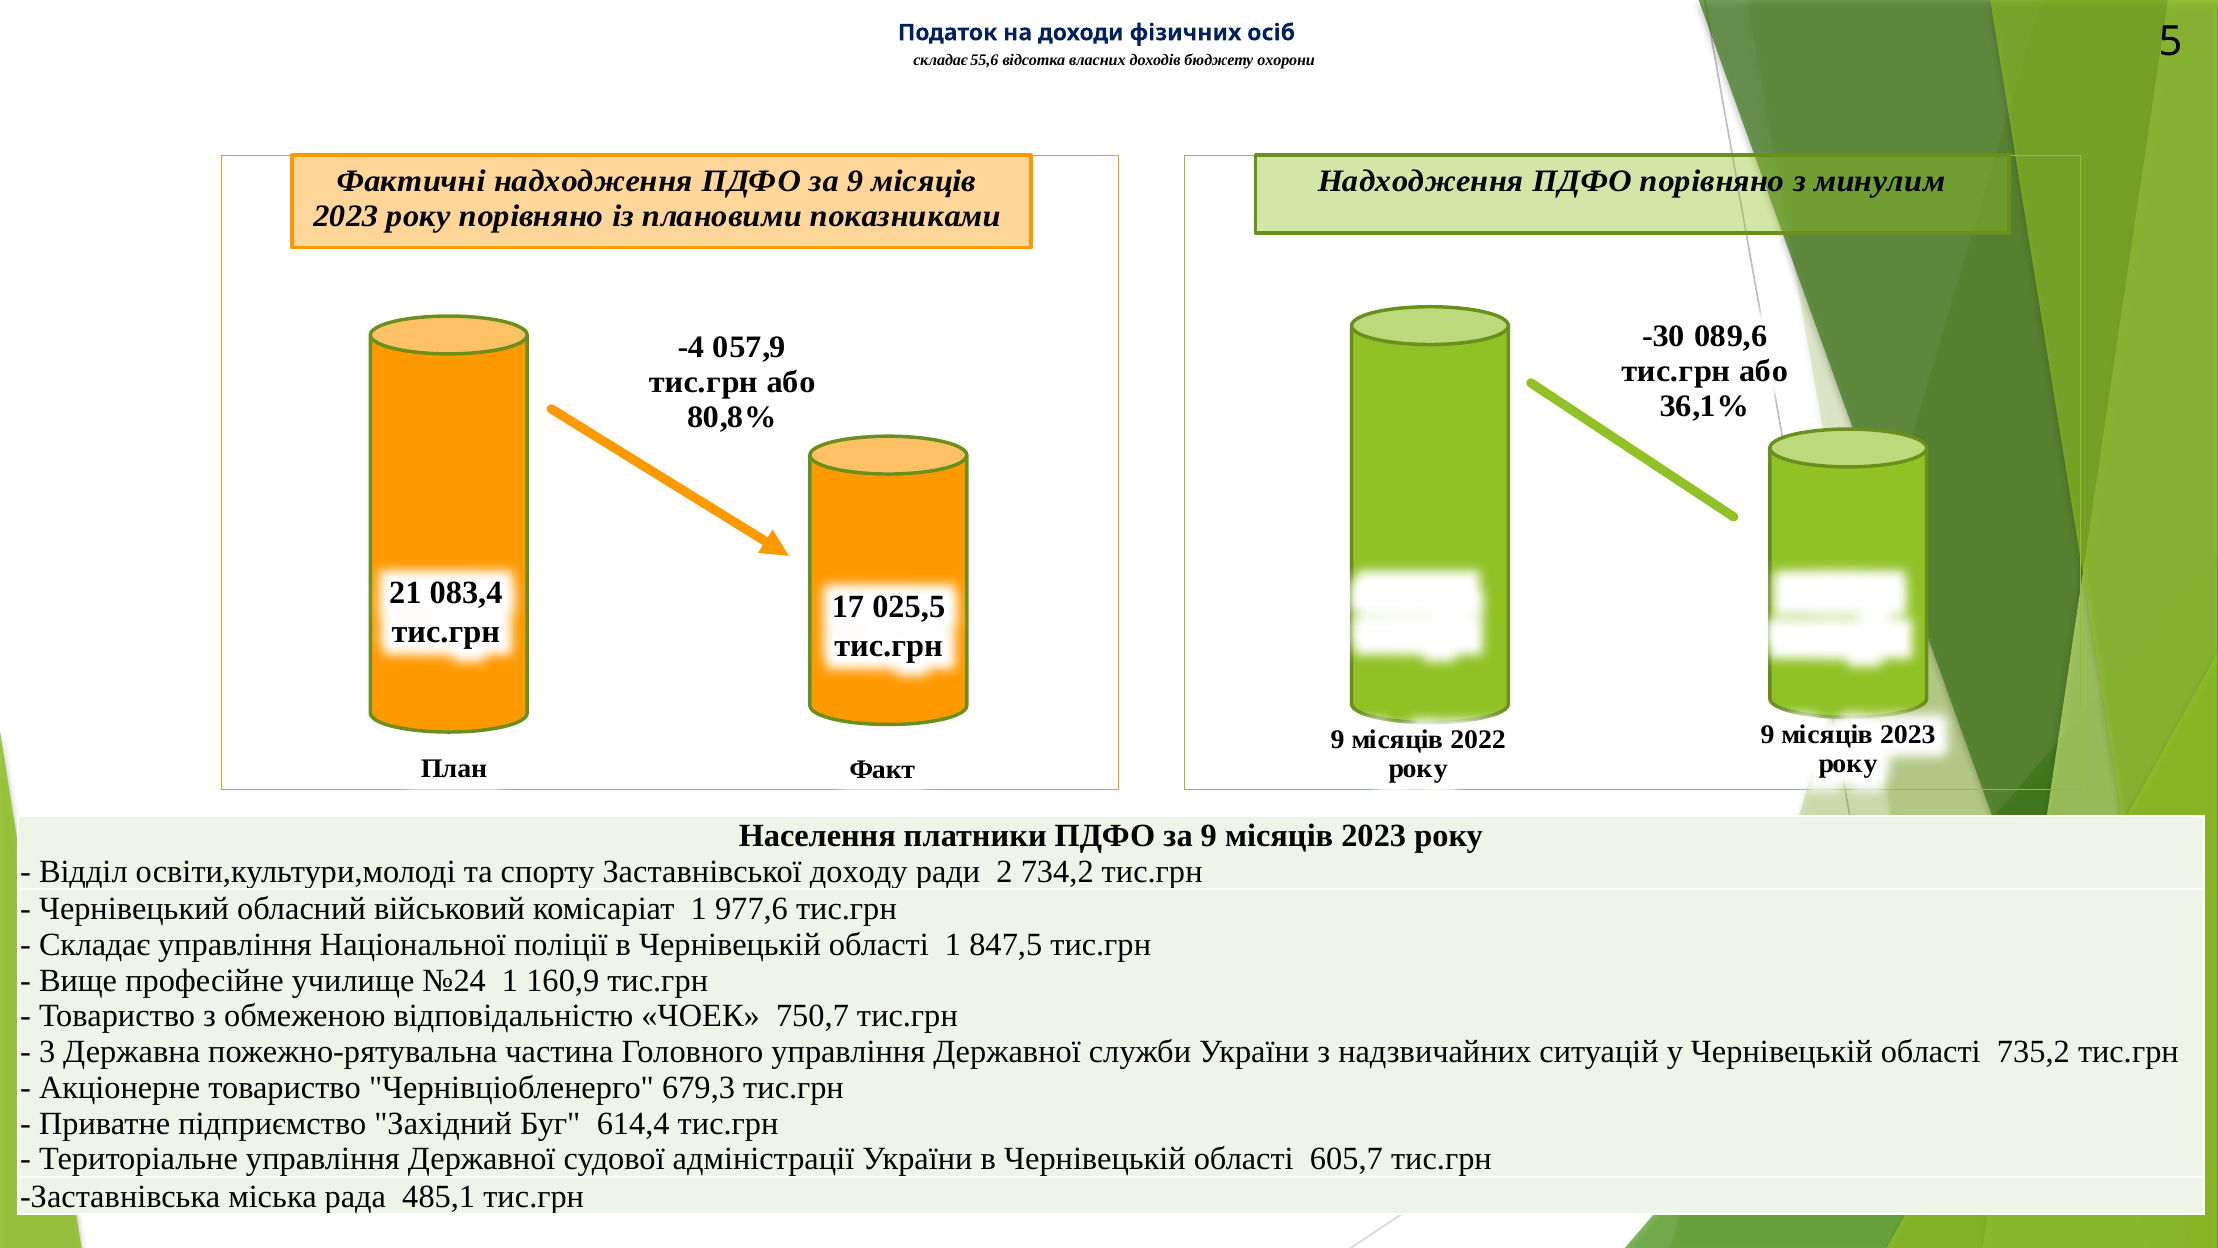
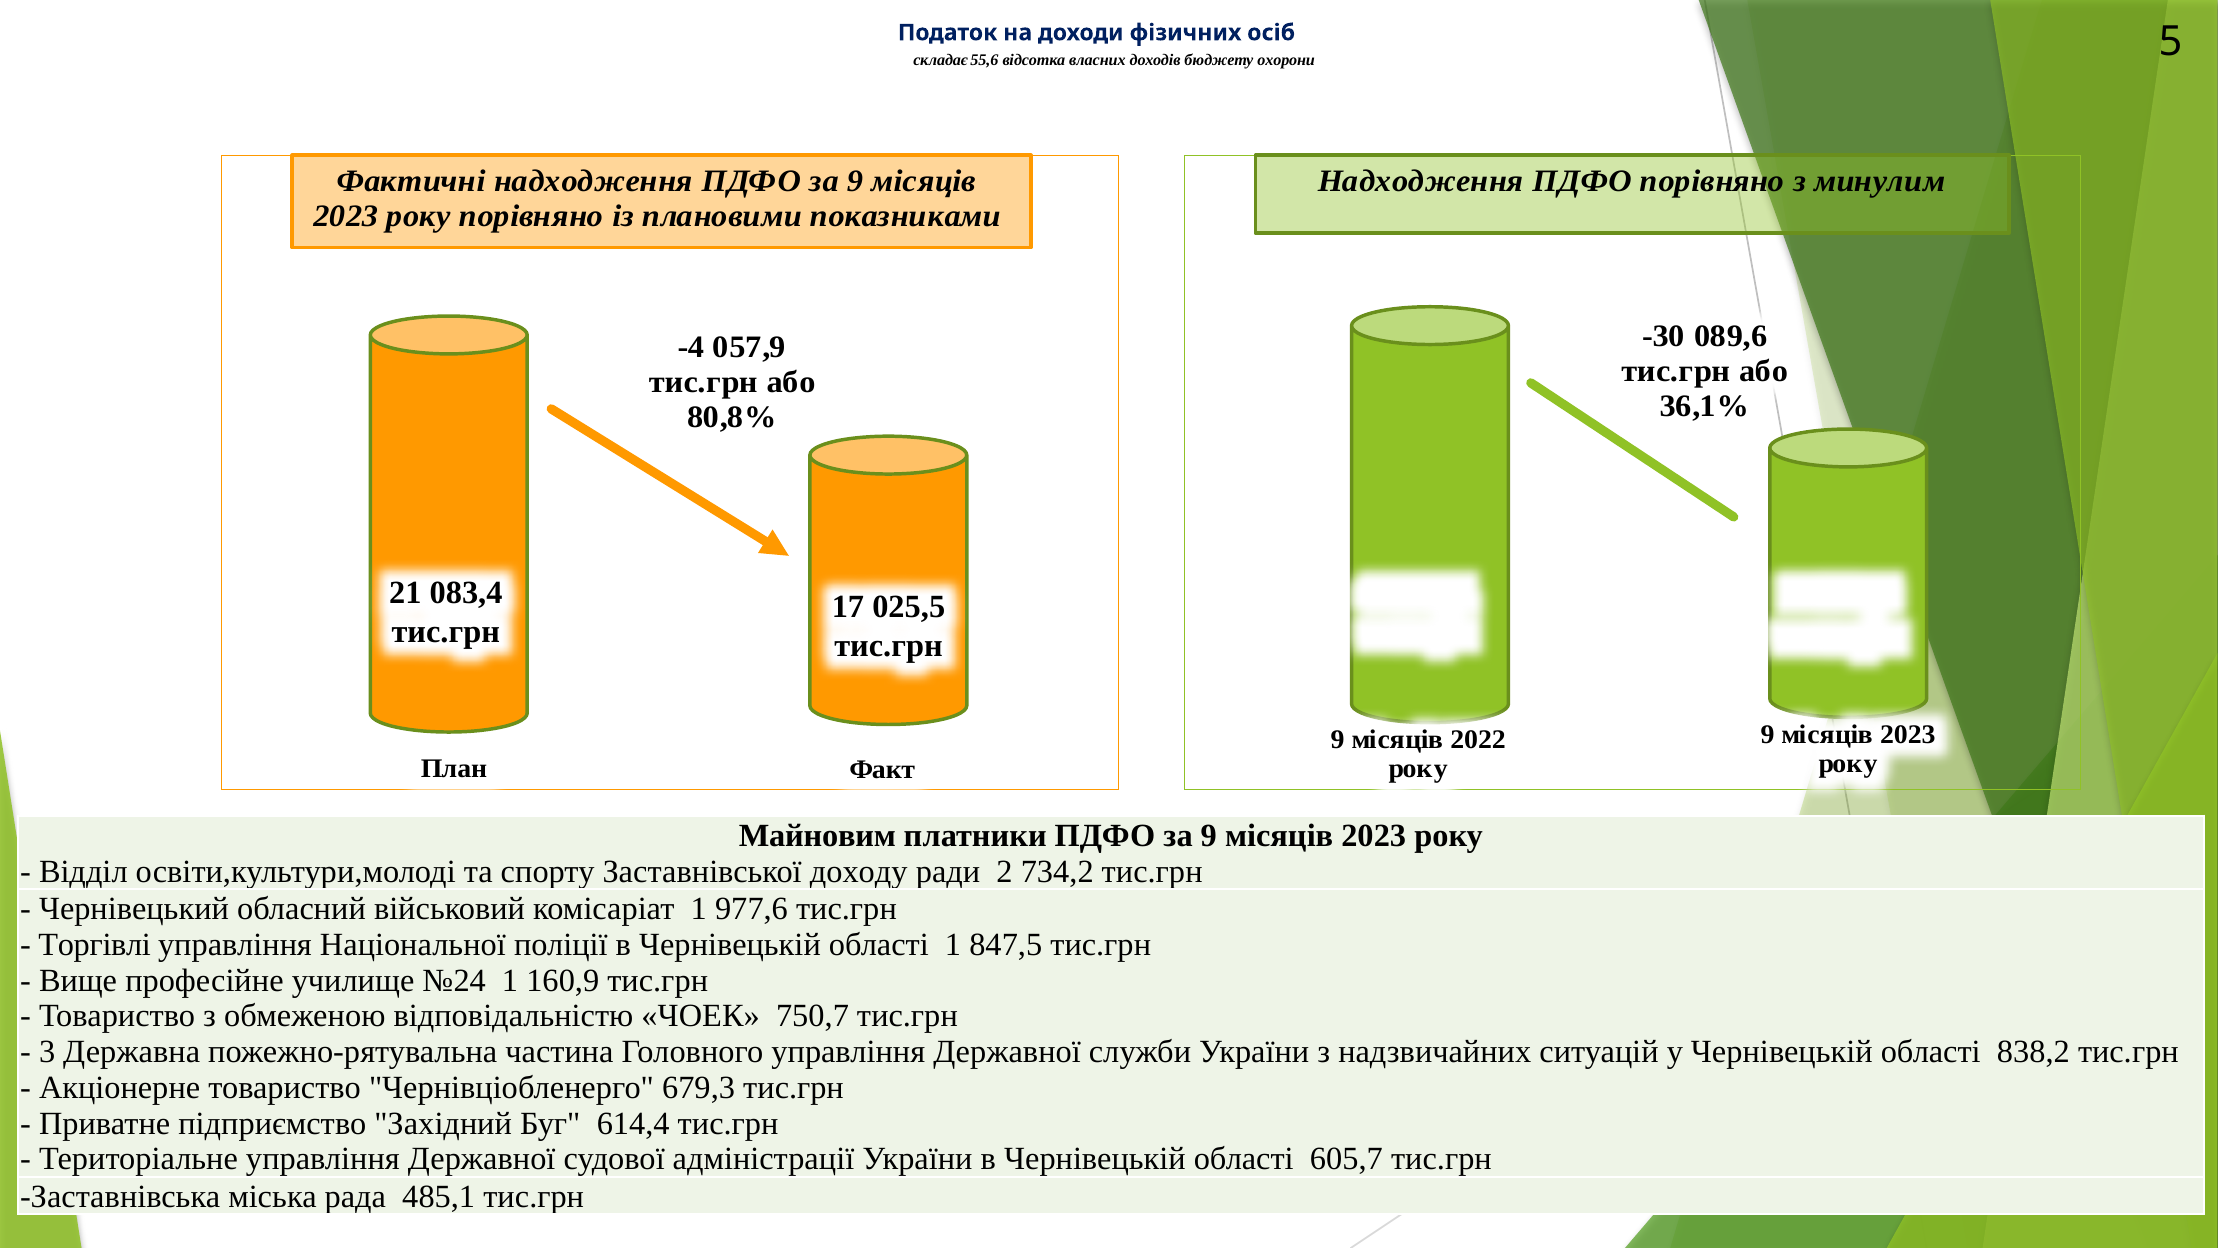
Населення: Населення -> Майновим (817, 835)
Складає: Складає -> Торгівлі (95, 944)
735,2: 735,2 -> 838,2 (2033, 1052)
